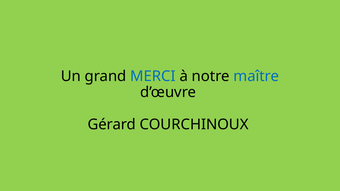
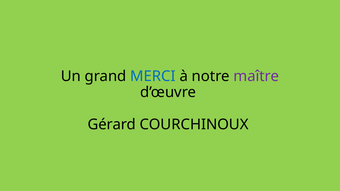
maître colour: blue -> purple (256, 76)
